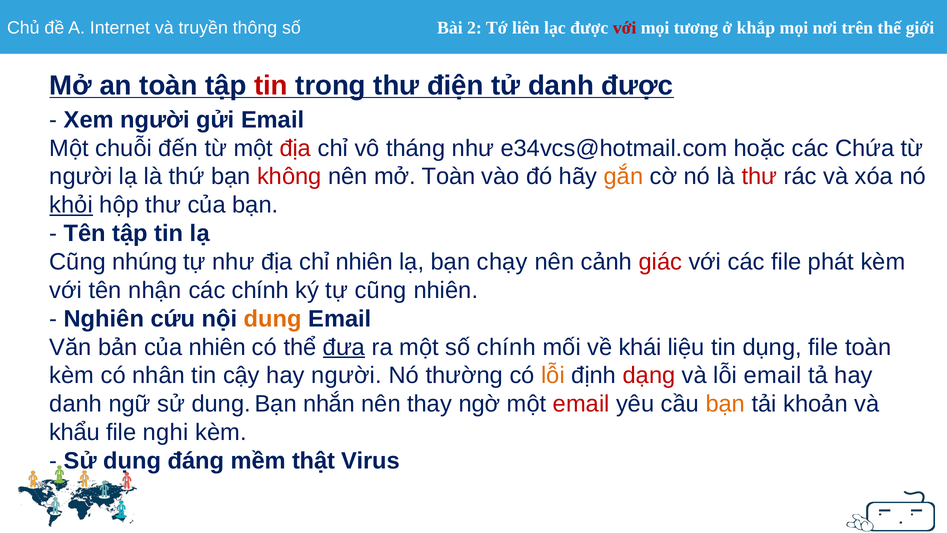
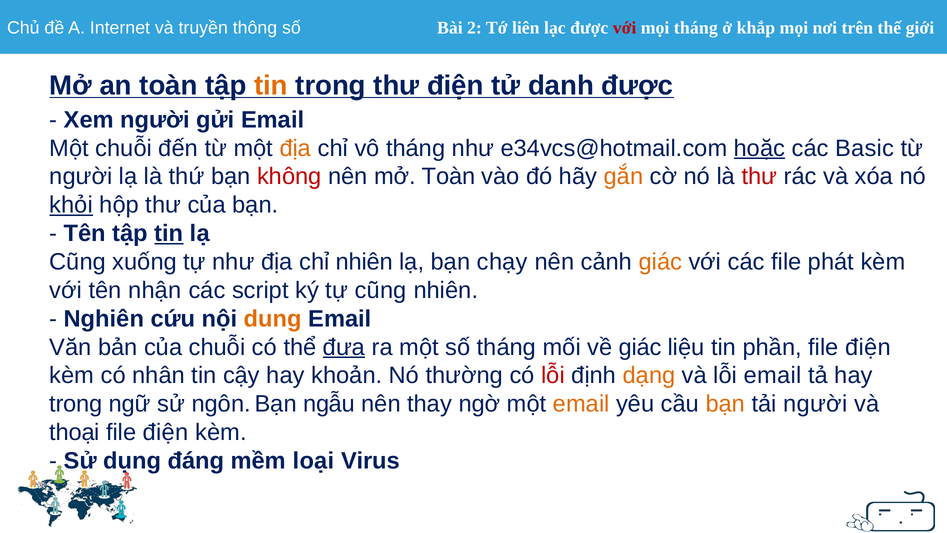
tương: tương -> tháng (696, 28)
tin colour: red -> orange (271, 85)
địa colour: red -> orange (295, 148)
hoặc underline: none -> present (759, 148)
Chứa: Chứa -> Basic (865, 148)
tin underline: none -> present (169, 233)
nhúng: nhúng -> xuống (145, 262)
giác colour: red -> orange (660, 262)
các chính: chính -> script (260, 290)
của nhiên: nhiên -> chuỗi (217, 347)
số chính: chính -> tháng (506, 347)
về khái: khái -> giác (640, 347)
tin dụng: dụng -> phần (772, 347)
toàn: toàn -> điện (868, 347)
hay người: người -> khoản (347, 375)
lỗi colour: orange -> red (553, 375)
dạng colour: red -> orange (649, 375)
danh: danh -> trong (76, 404)
sử dung: dung -> ngôn (221, 404)
nhắn: nhắn -> ngẫu (329, 404)
email colour: red -> orange (581, 404)
tải khoản: khoản -> người (815, 404)
khẩu: khẩu -> thoại (75, 432)
nghi: nghi -> điện (166, 432)
thật: thật -> loại (313, 461)
